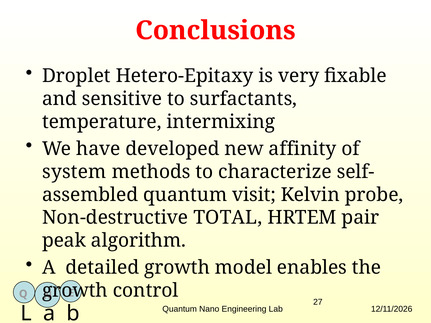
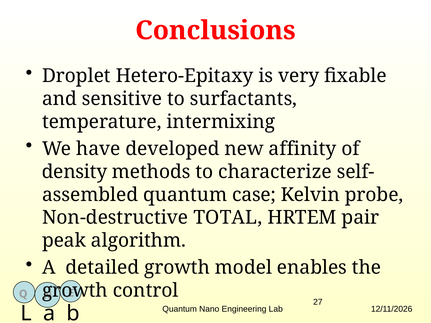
system: system -> density (75, 172)
visit: visit -> case (254, 195)
